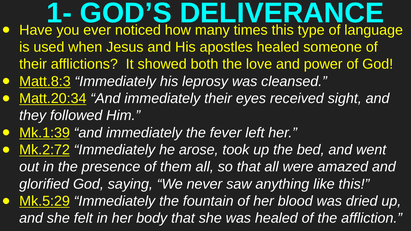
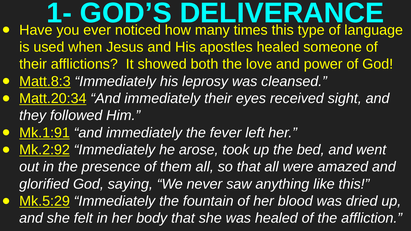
Mk.1:39: Mk.1:39 -> Mk.1:91 (45, 133)
Mk.2:72: Mk.2:72 -> Mk.2:92 (45, 150)
